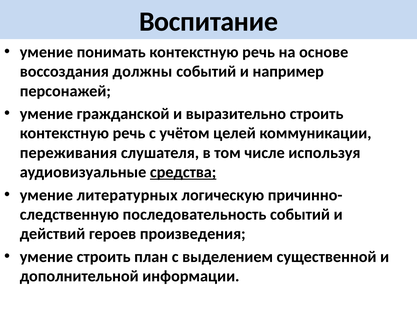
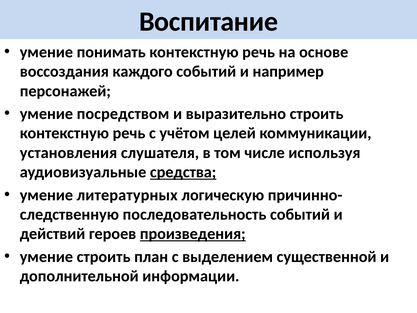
должны: должны -> каждого (143, 72)
гражданской: гражданской -> посредством (123, 114)
переживания: переживания -> установления (69, 153)
произведения underline: none -> present (193, 234)
